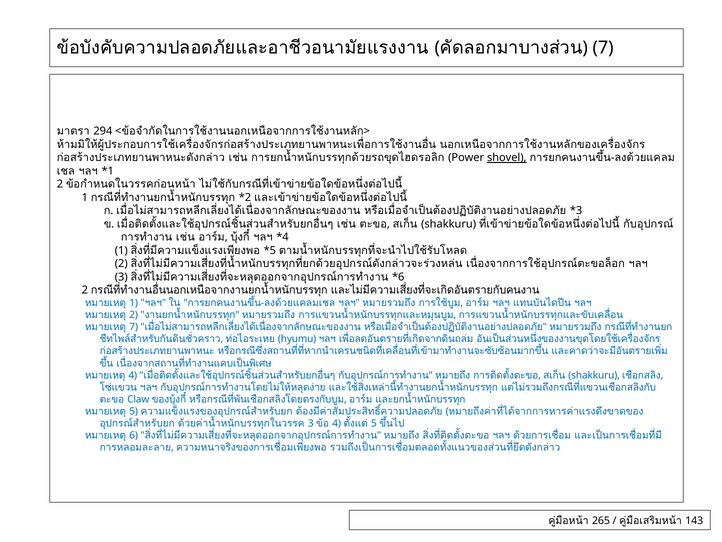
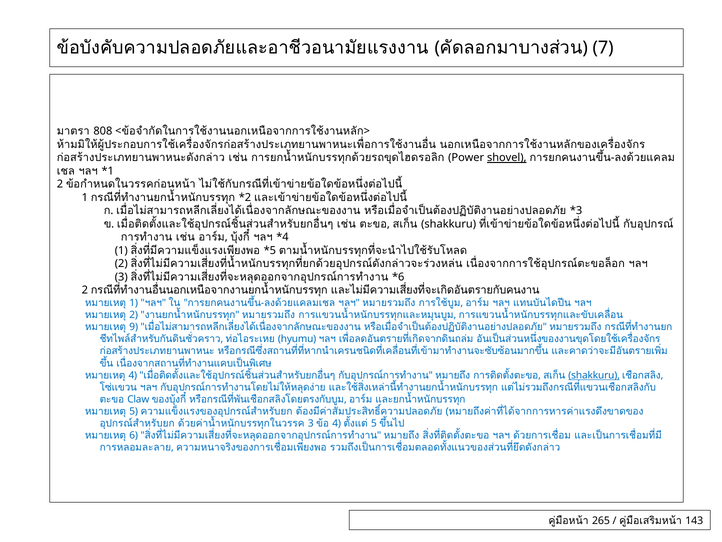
294: 294 -> 808 (103, 131)
7: 7 -> 9 (134, 327)
shakkuru underline: none -> present (594, 375)
